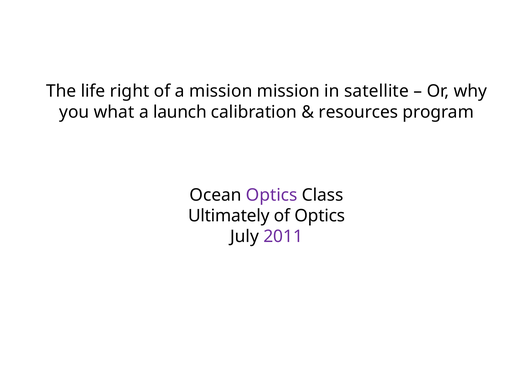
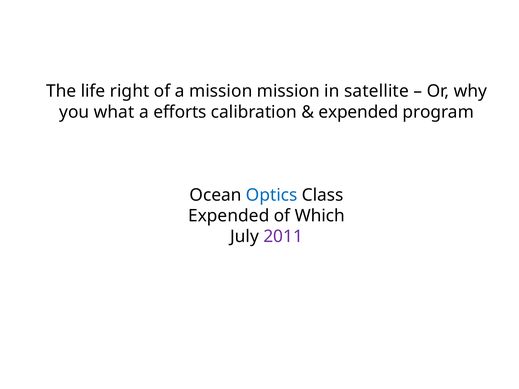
launch: launch -> efforts (180, 112)
resources: resources -> expended (358, 112)
Optics colour: purple -> blue (272, 195)
Ultimately: Ultimately -> Expended (229, 216)
of Optics: Optics -> Which (320, 216)
